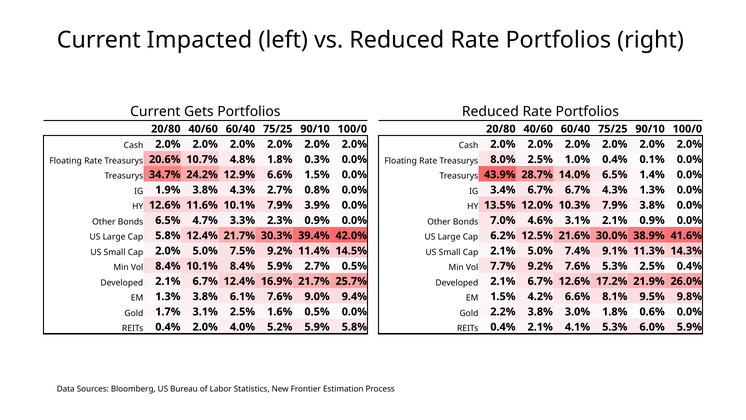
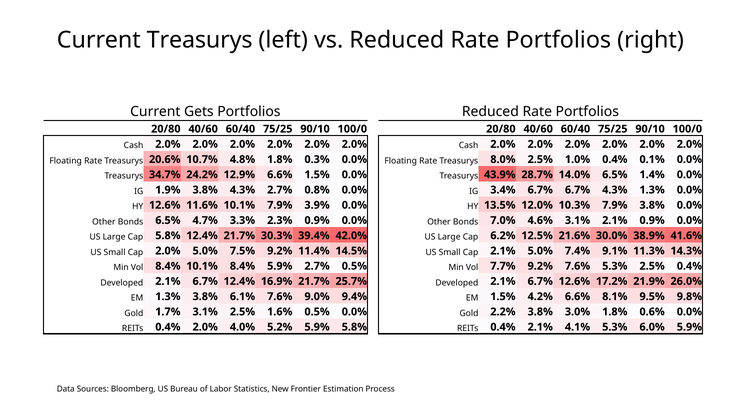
Current Impacted: Impacted -> Treasurys (200, 40)
